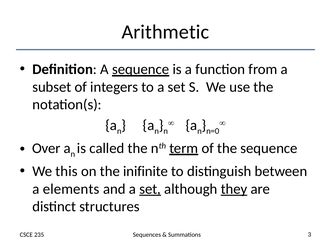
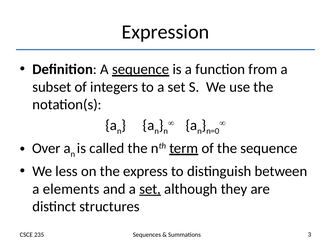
Arithmetic: Arithmetic -> Expression (165, 32)
this: this -> less (67, 171)
inifinite: inifinite -> express (146, 171)
they underline: present -> none (234, 189)
